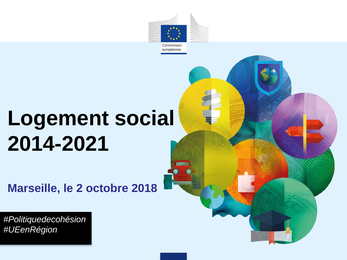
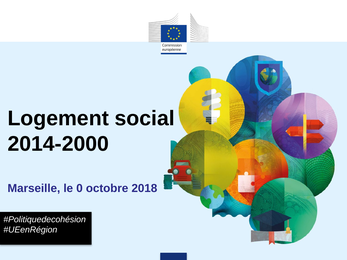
2014-2021: 2014-2021 -> 2014-2000 (58, 144)
2: 2 -> 0 (79, 188)
